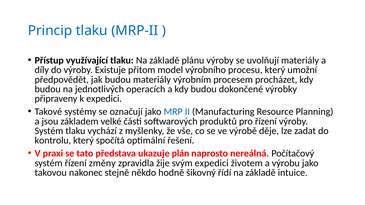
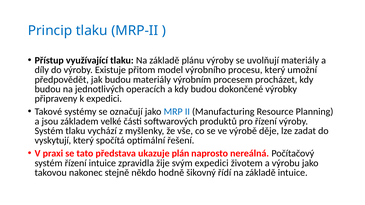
kontrolu: kontrolu -> vyskytují (53, 141)
řízení změny: změny -> intuice (102, 163)
